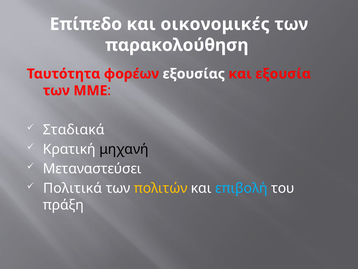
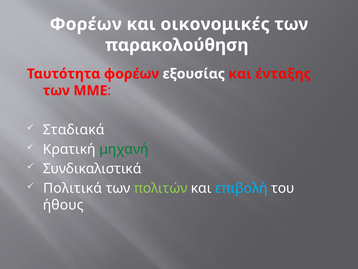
Επίπεδο: Επίπεδο -> Φορέων (86, 24)
εξουσία: εξουσία -> ένταξης (283, 74)
μηχανή colour: black -> green (124, 149)
Μεταναστεύσει: Μεταναστεύσει -> Συνδικαλιστικά (92, 168)
πολιτών colour: yellow -> light green (161, 188)
πράξη: πράξη -> ήθους (63, 205)
